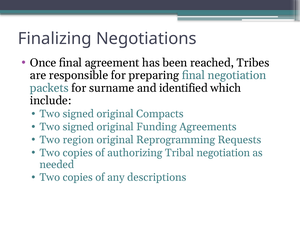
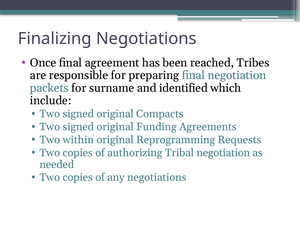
region: region -> within (78, 140)
any descriptions: descriptions -> negotiations (157, 177)
